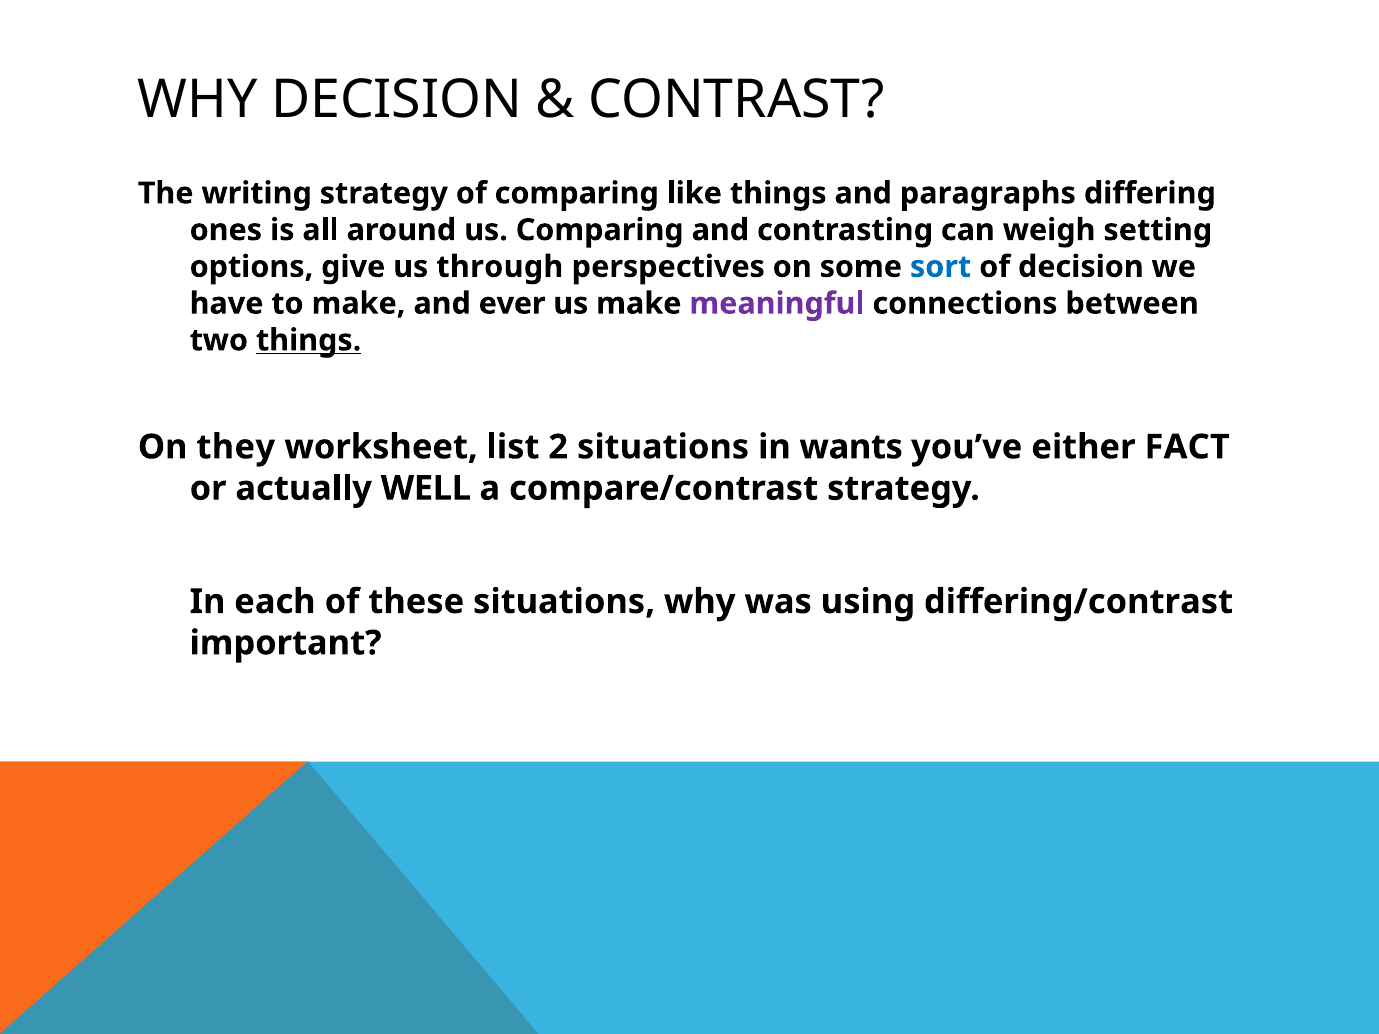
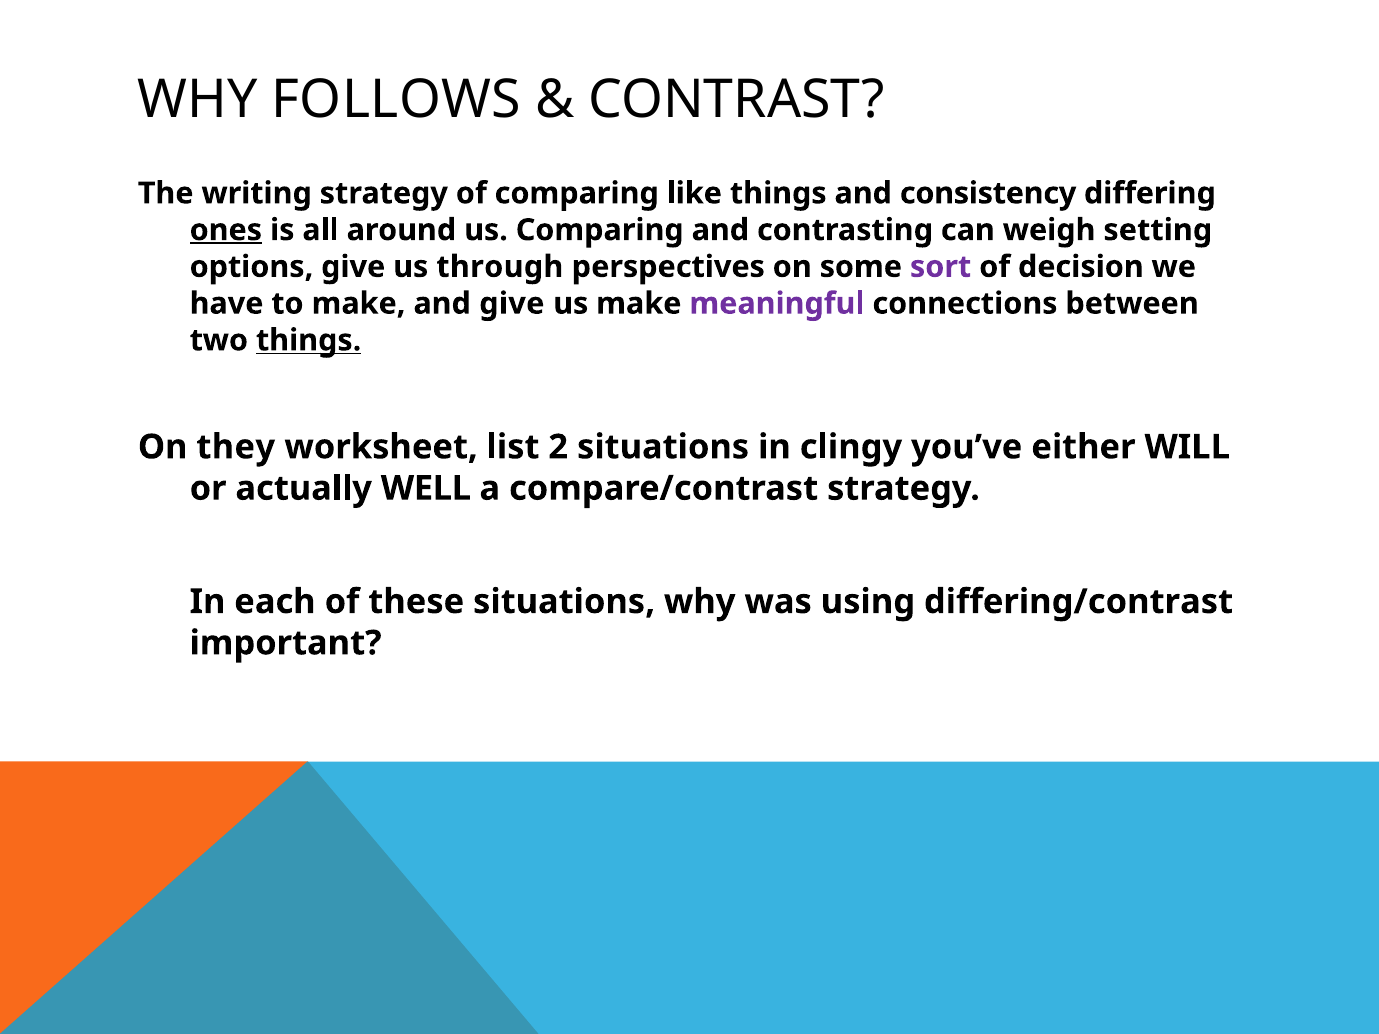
WHY DECISION: DECISION -> FOLLOWS (396, 100)
paragraphs: paragraphs -> consistency (988, 193)
ones underline: none -> present (226, 230)
sort colour: blue -> purple (941, 267)
and ever: ever -> give (512, 304)
wants: wants -> clingy (851, 447)
FACT: FACT -> WILL (1187, 447)
